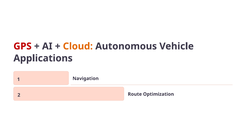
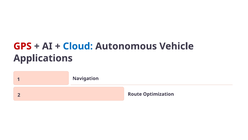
Cloud colour: orange -> blue (78, 46)
